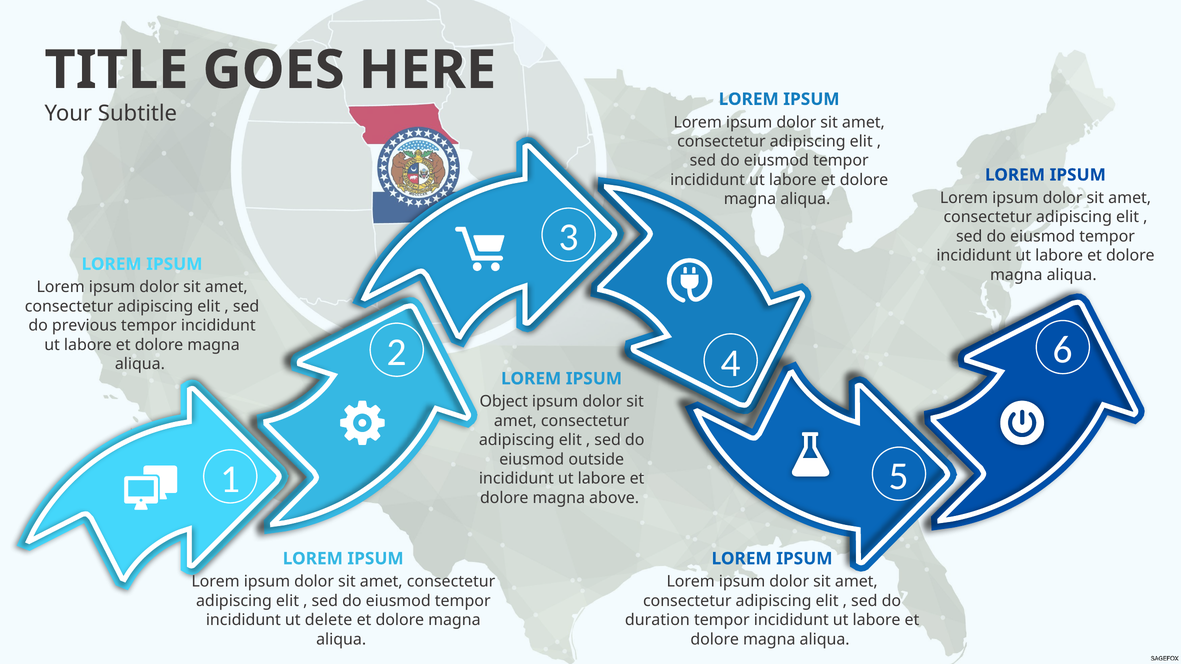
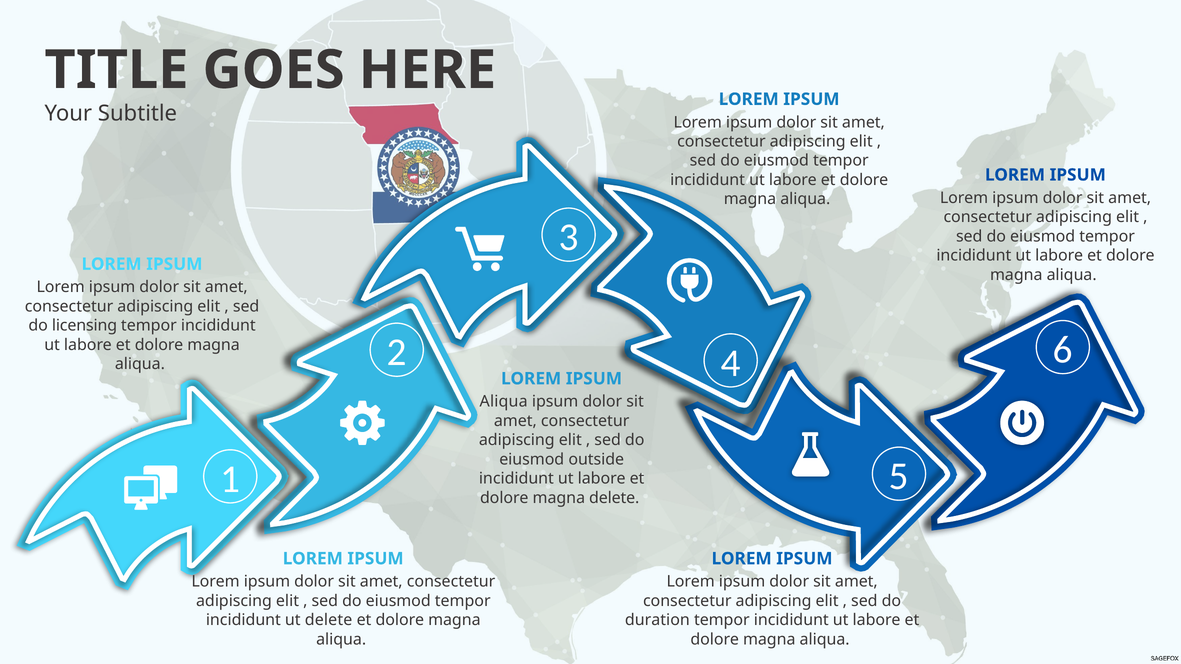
previous: previous -> licensing (84, 326)
Object: Object -> Aliqua (504, 402)
magna above: above -> delete (614, 498)
